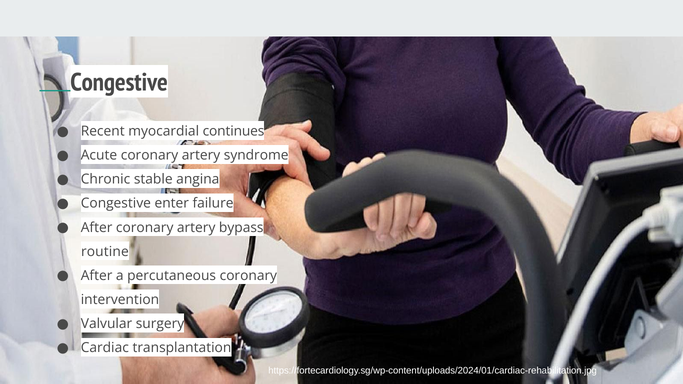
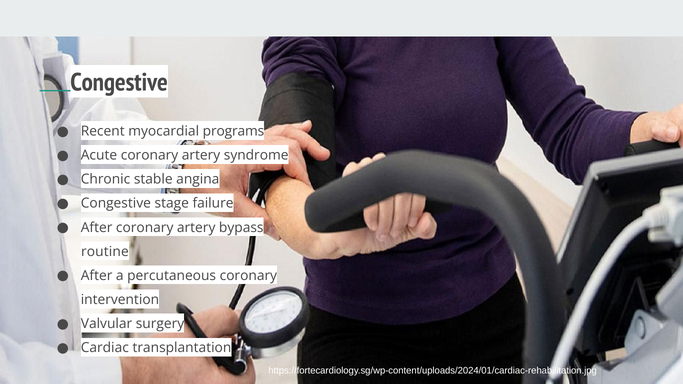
continues: continues -> programs (233, 131)
enter: enter -> stage (172, 204)
